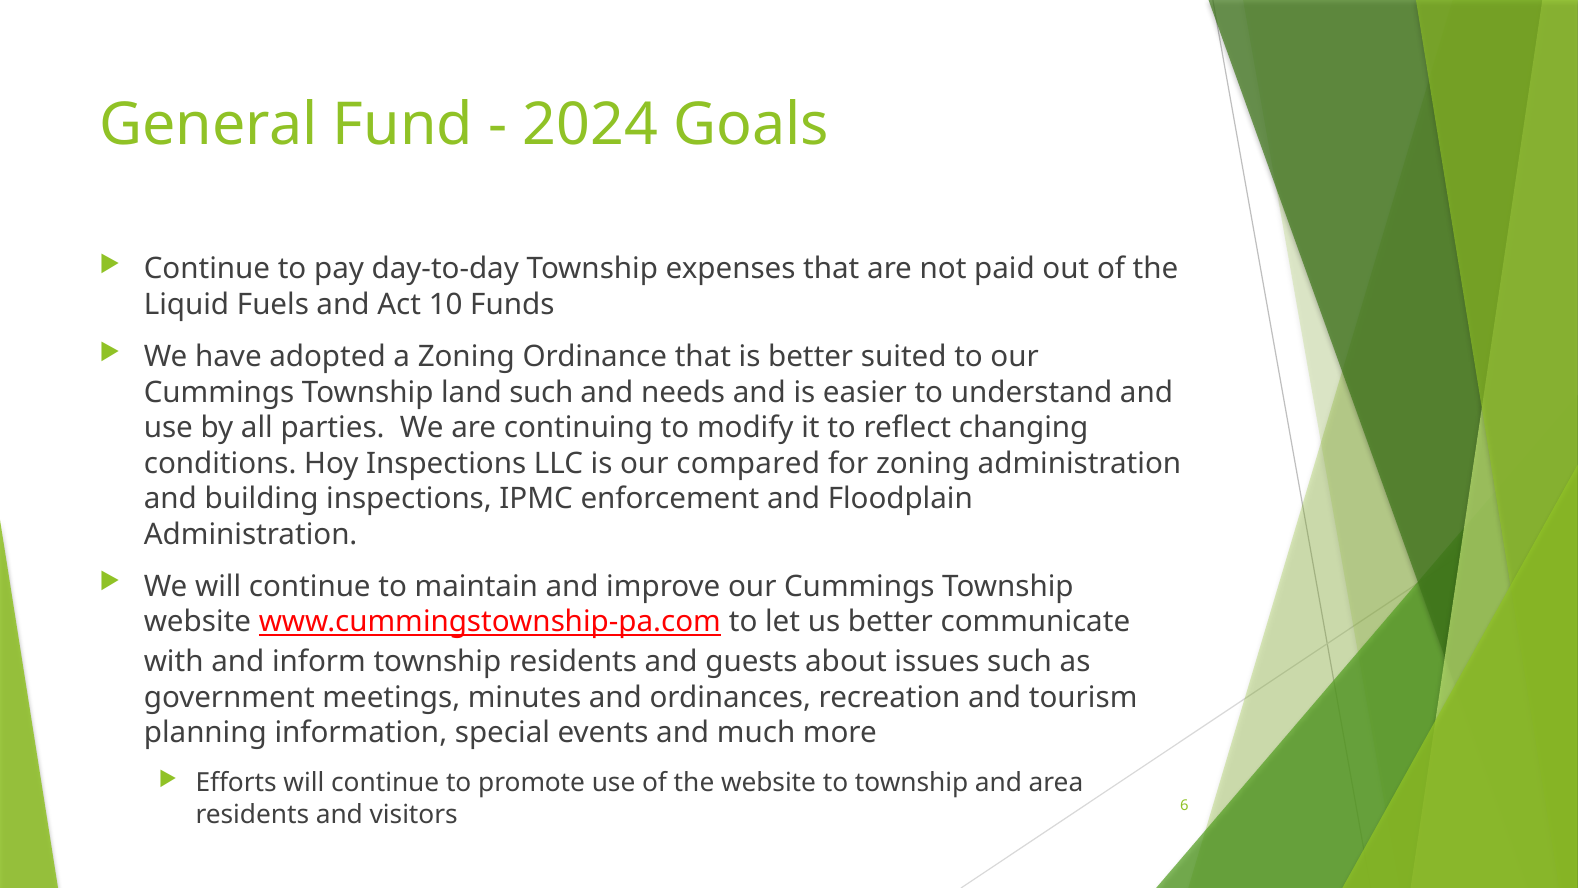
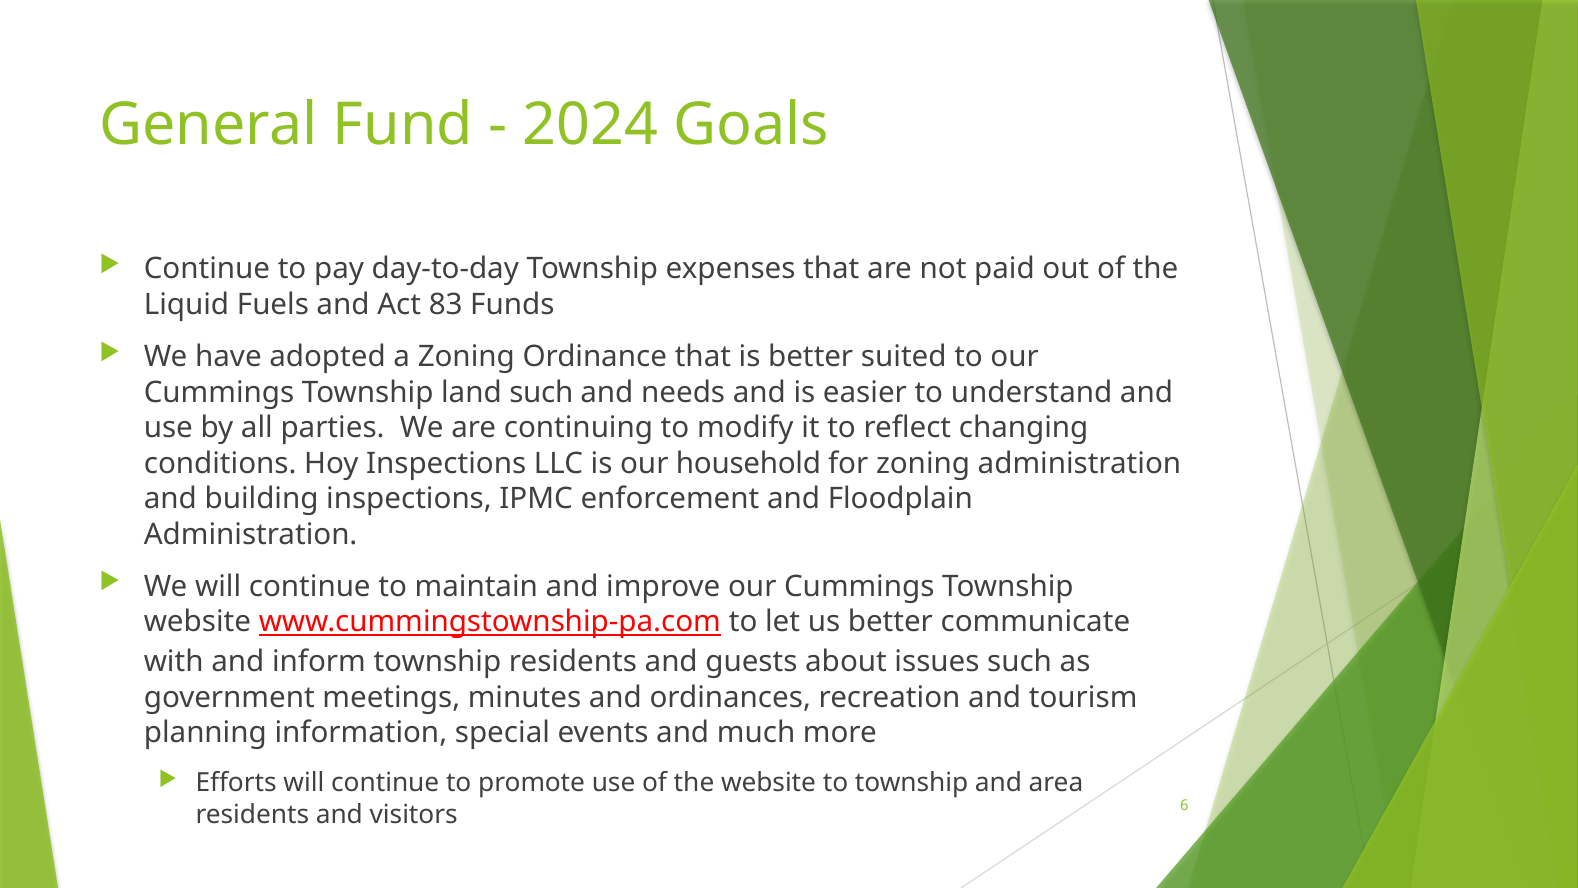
10: 10 -> 83 (446, 305)
compared: compared -> household (748, 463)
